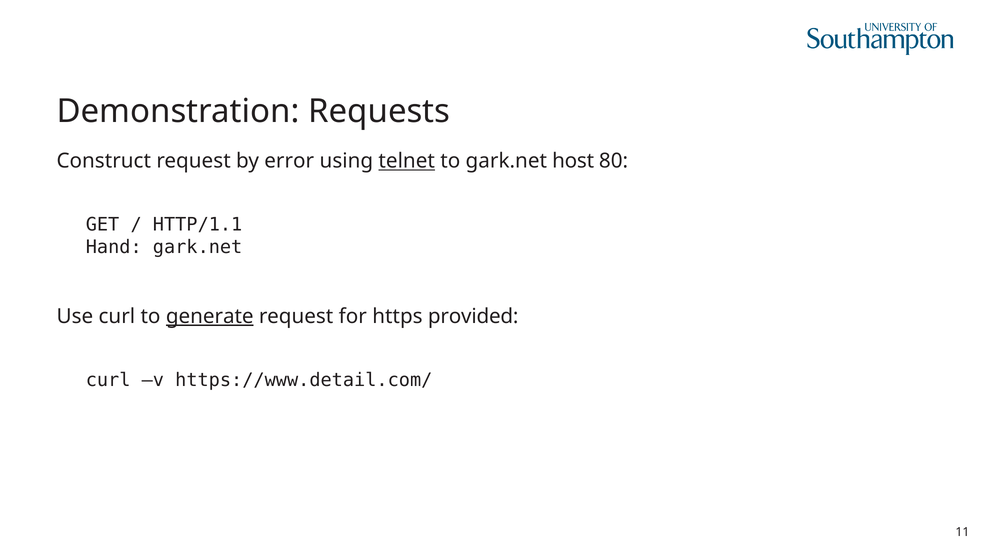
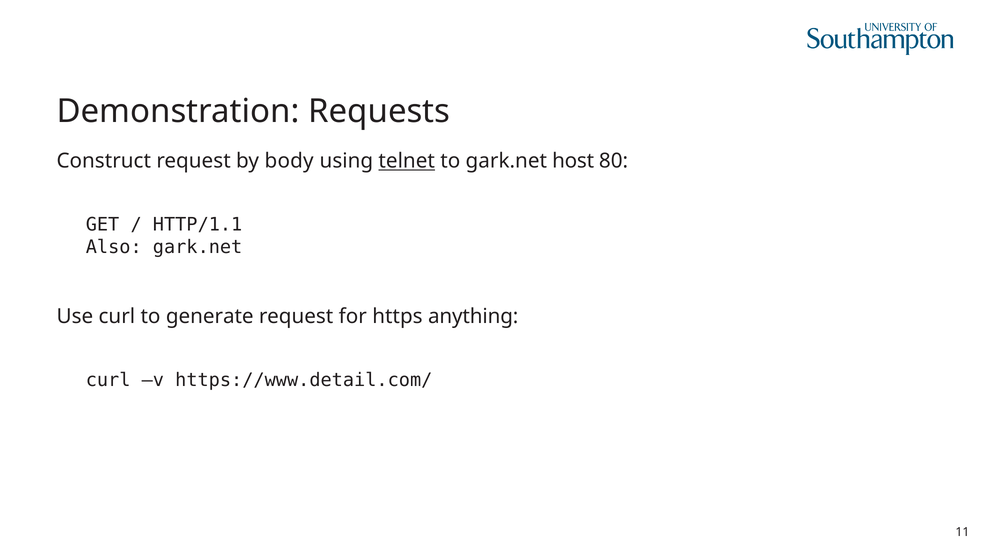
error: error -> body (289, 161)
Hand: Hand -> Also (114, 247)
generate underline: present -> none (210, 316)
provided: provided -> anything (473, 316)
